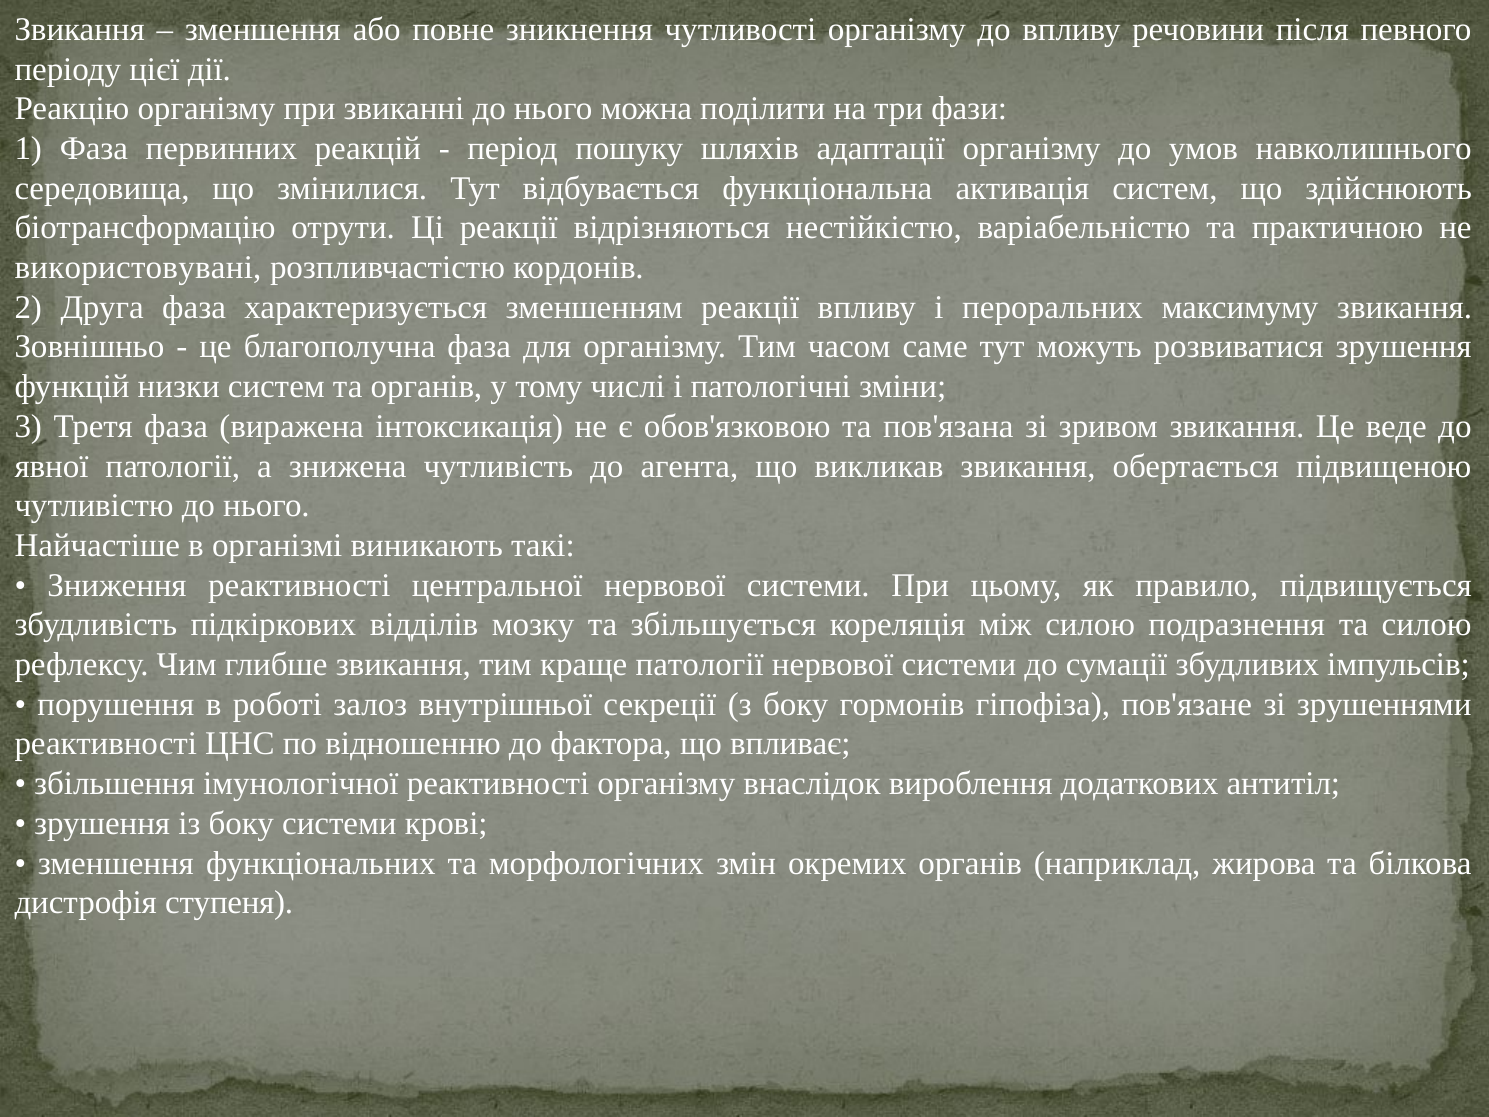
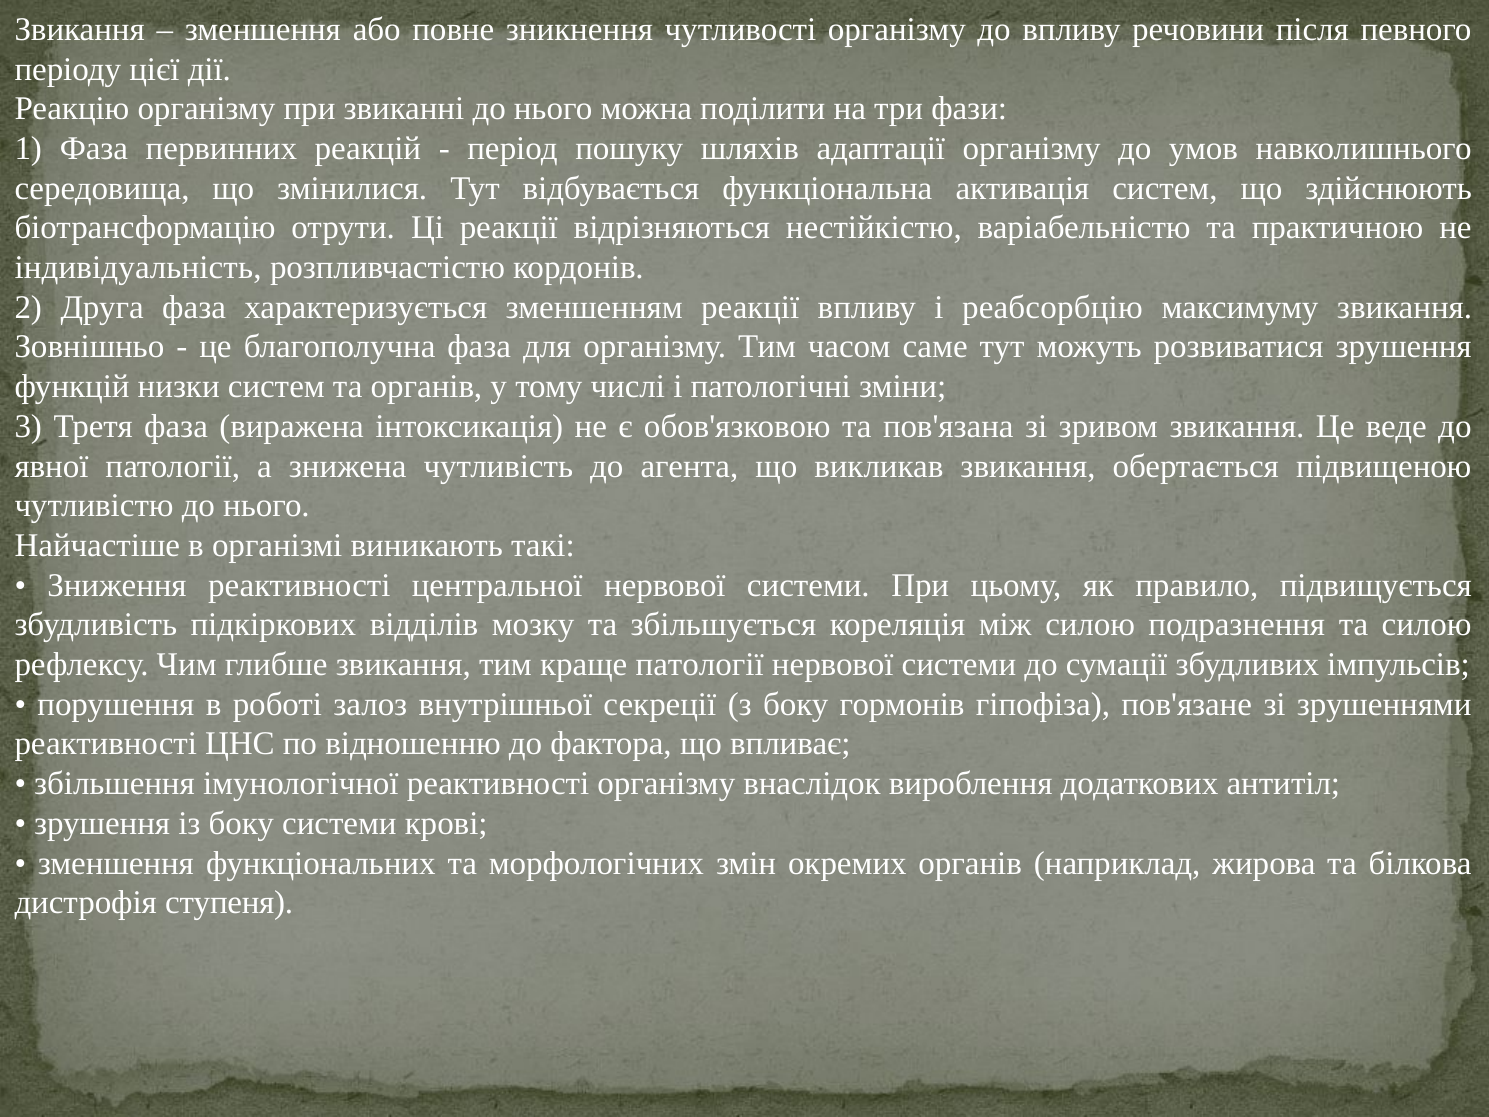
використовувані: використовувані -> індивідуальність (138, 268)
пероральних: пероральних -> реабсорбцію (1052, 307)
